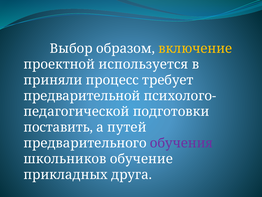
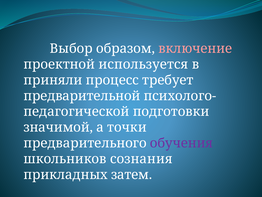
включение colour: yellow -> pink (195, 48)
поставить: поставить -> значимой (58, 127)
путей: путей -> точки (127, 127)
обучение: обучение -> сознания (141, 159)
друга: друга -> затем (132, 174)
